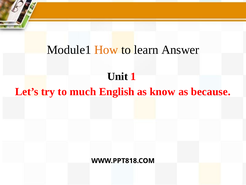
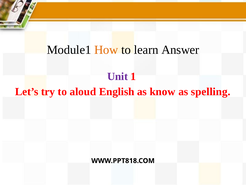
Unit colour: black -> purple (118, 76)
much: much -> aloud (83, 91)
because: because -> spelling (211, 91)
